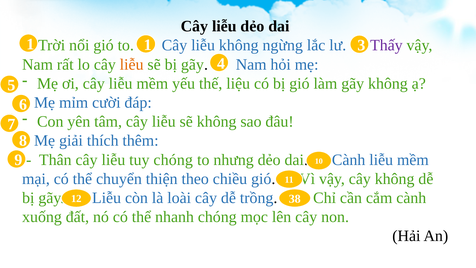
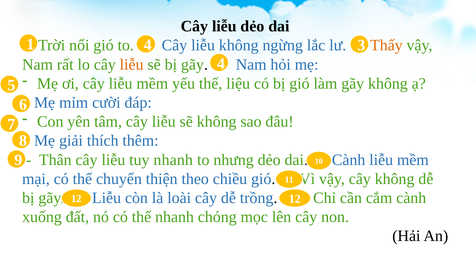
1 1: 1 -> 4 (148, 45)
Thấy colour: purple -> orange (386, 45)
tuy chóng: chóng -> nhanh (173, 160)
12 38: 38 -> 12 (295, 199)
